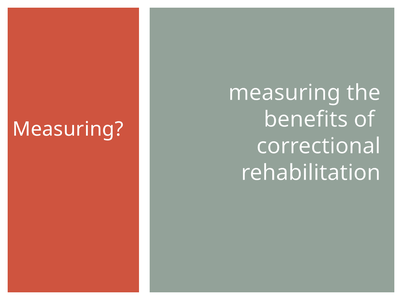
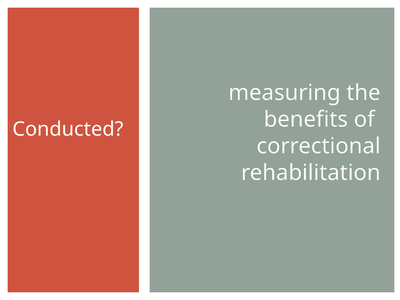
Measuring: Measuring -> Conducted (68, 129)
